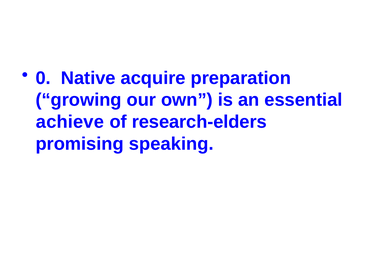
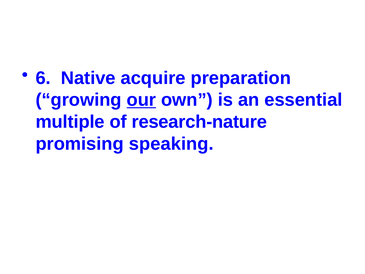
0: 0 -> 6 (43, 78)
our underline: none -> present (141, 100)
achieve: achieve -> multiple (70, 122)
research-elders: research-elders -> research-nature (199, 122)
